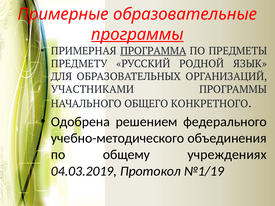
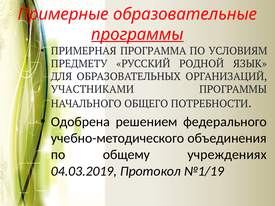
ПРОГРАММА underline: present -> none (153, 51)
ПРЕДМЕТЫ: ПРЕДМЕТЫ -> УСЛОВИЯМ (238, 51)
КОНКРЕТНОГО: КОНКРЕТНОГО -> ПОТРЕБНОСТИ (210, 104)
